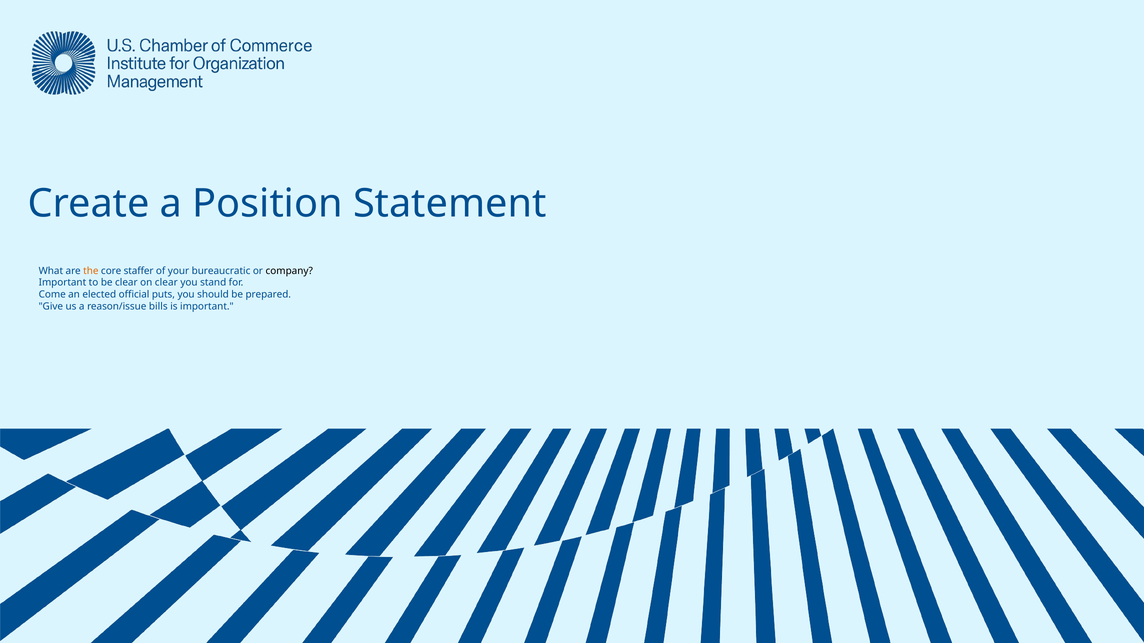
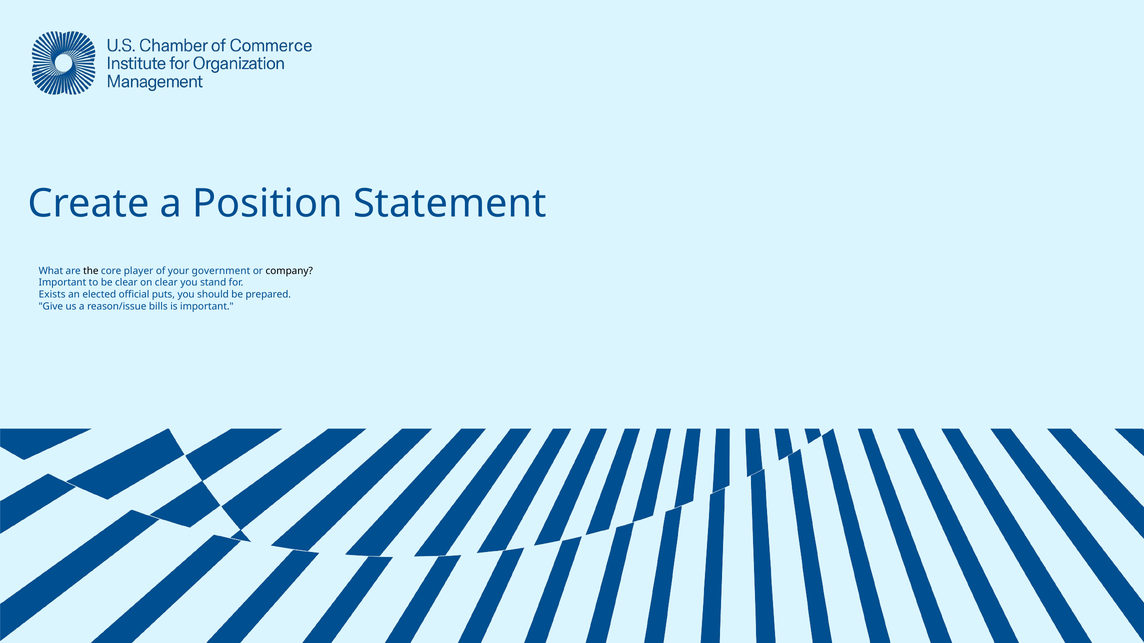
the colour: orange -> black (91, 271)
staffer: staffer -> player (139, 271)
bureaucratic: bureaucratic -> government (221, 271)
Come: Come -> Exists (52, 295)
